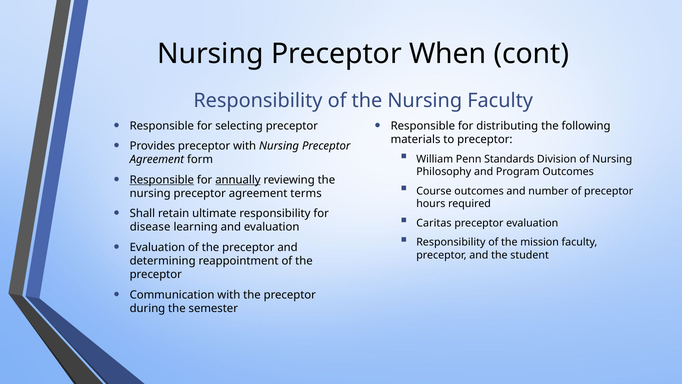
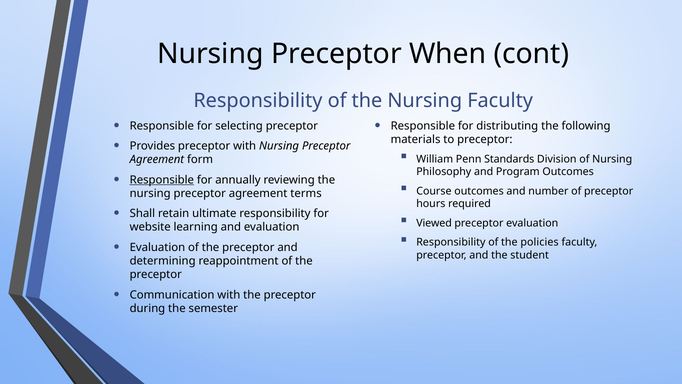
annually underline: present -> none (238, 180)
Caritas: Caritas -> Viewed (434, 223)
disease: disease -> website (150, 227)
mission: mission -> policies (540, 242)
